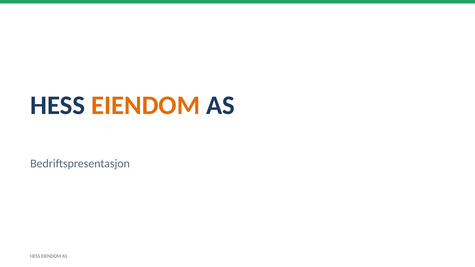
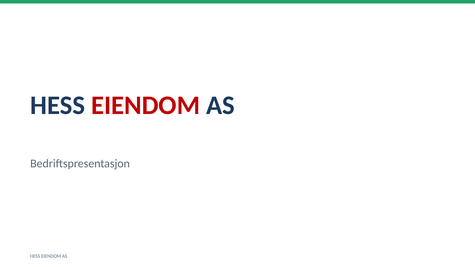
EIENDOM colour: orange -> red (146, 105)
